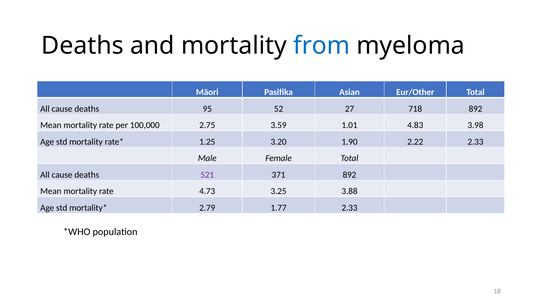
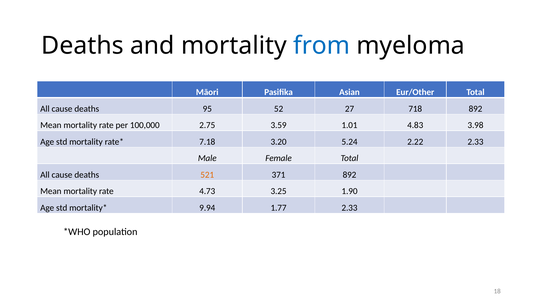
1.25: 1.25 -> 7.18 (207, 142)
1.90: 1.90 -> 5.24 (350, 142)
521 colour: purple -> orange (207, 175)
3.88: 3.88 -> 1.90 (350, 191)
2.79: 2.79 -> 9.94 (207, 208)
